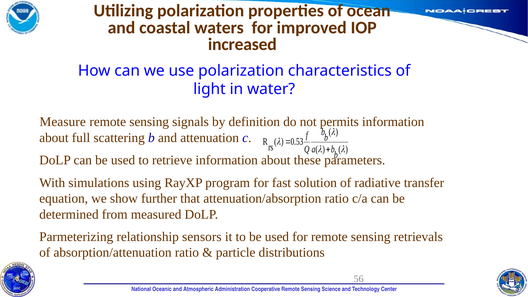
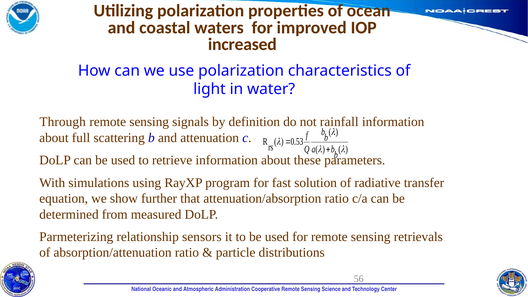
Measure: Measure -> Through (63, 122)
permits: permits -> rainfall (339, 122)
